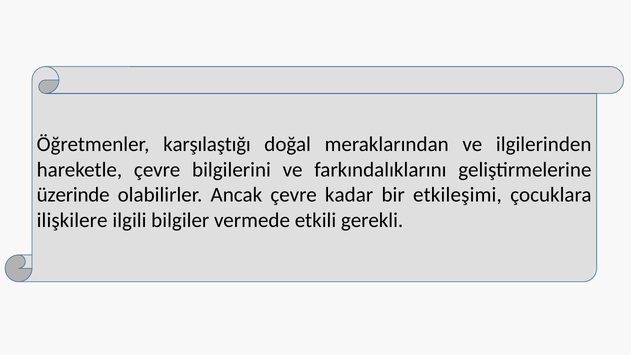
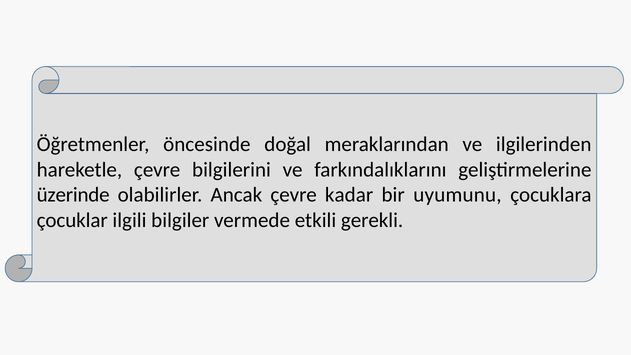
karşılaştığı: karşılaştığı -> öncesinde (207, 144)
etkileşimi: etkileşimi -> uyumunu (457, 195)
ilişkilere: ilişkilere -> çocuklar (72, 220)
